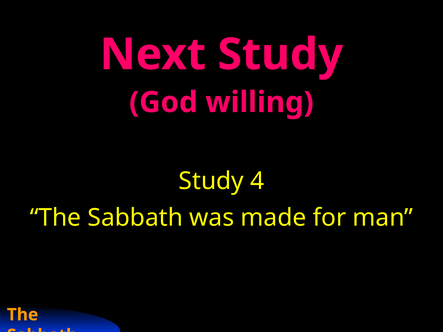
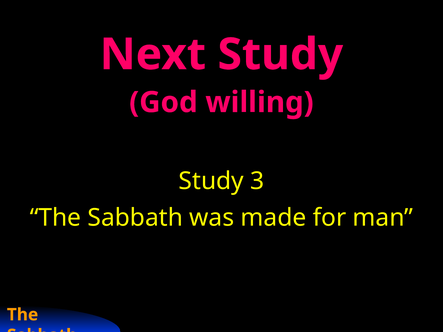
4: 4 -> 3 (257, 181)
